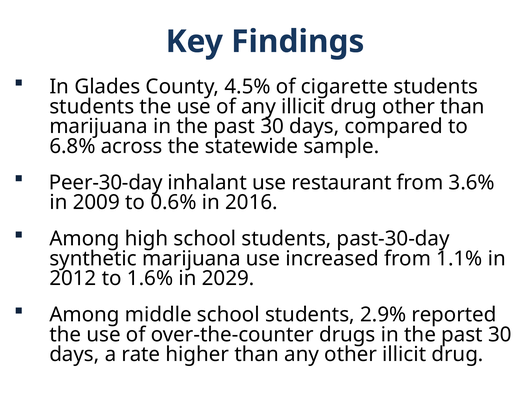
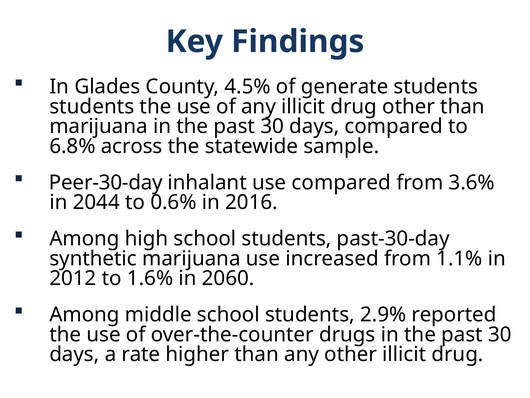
cigarette: cigarette -> generate (345, 87)
use restaurant: restaurant -> compared (341, 182)
2009: 2009 -> 2044 (96, 202)
2029: 2029 -> 2060 (228, 278)
